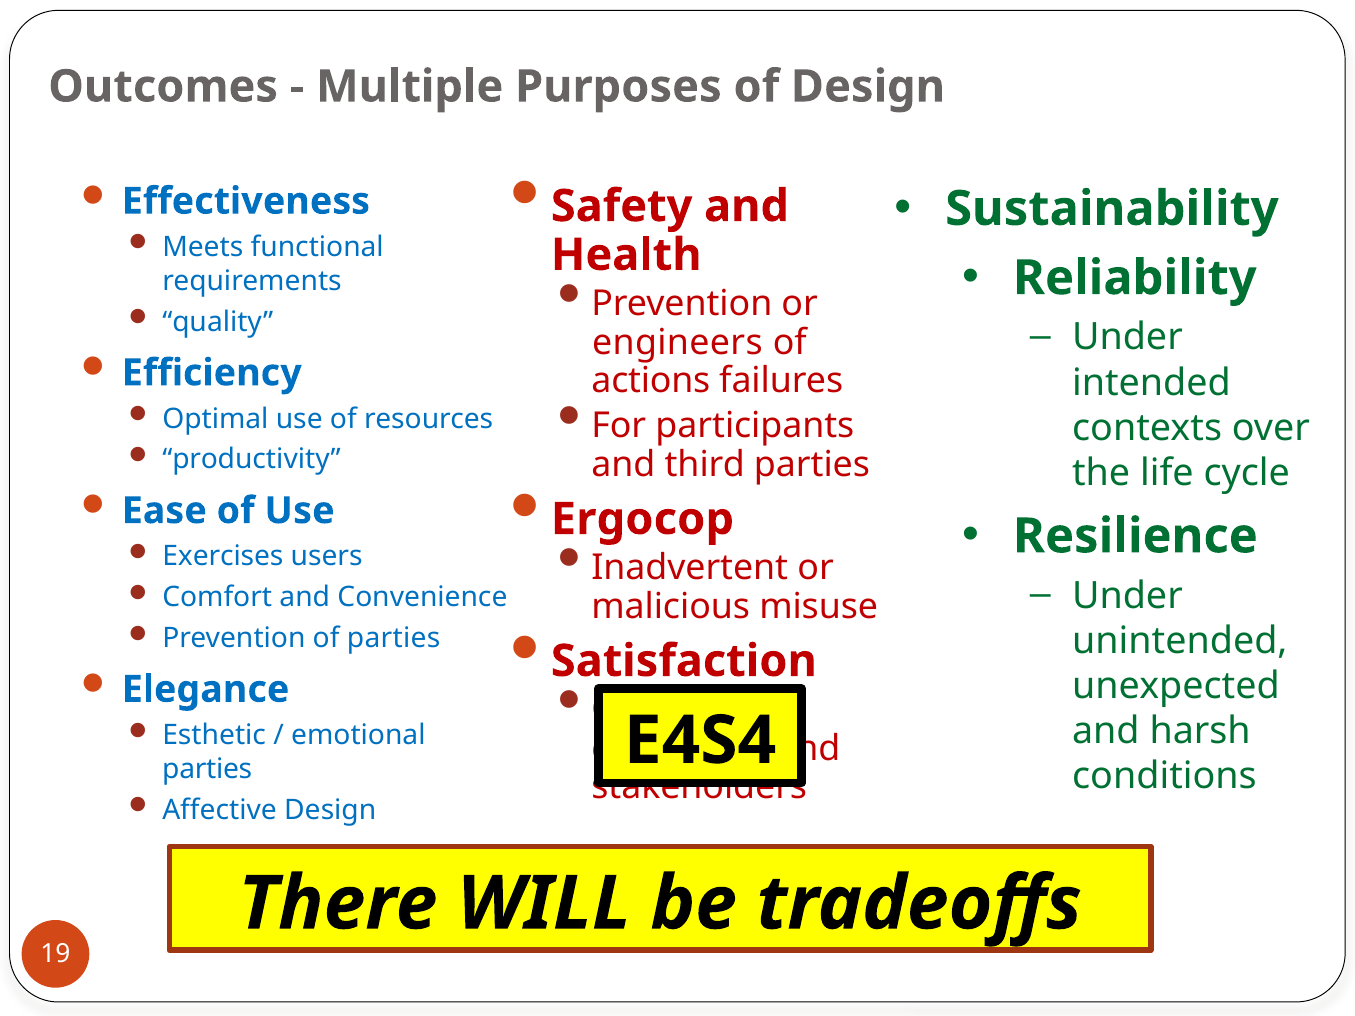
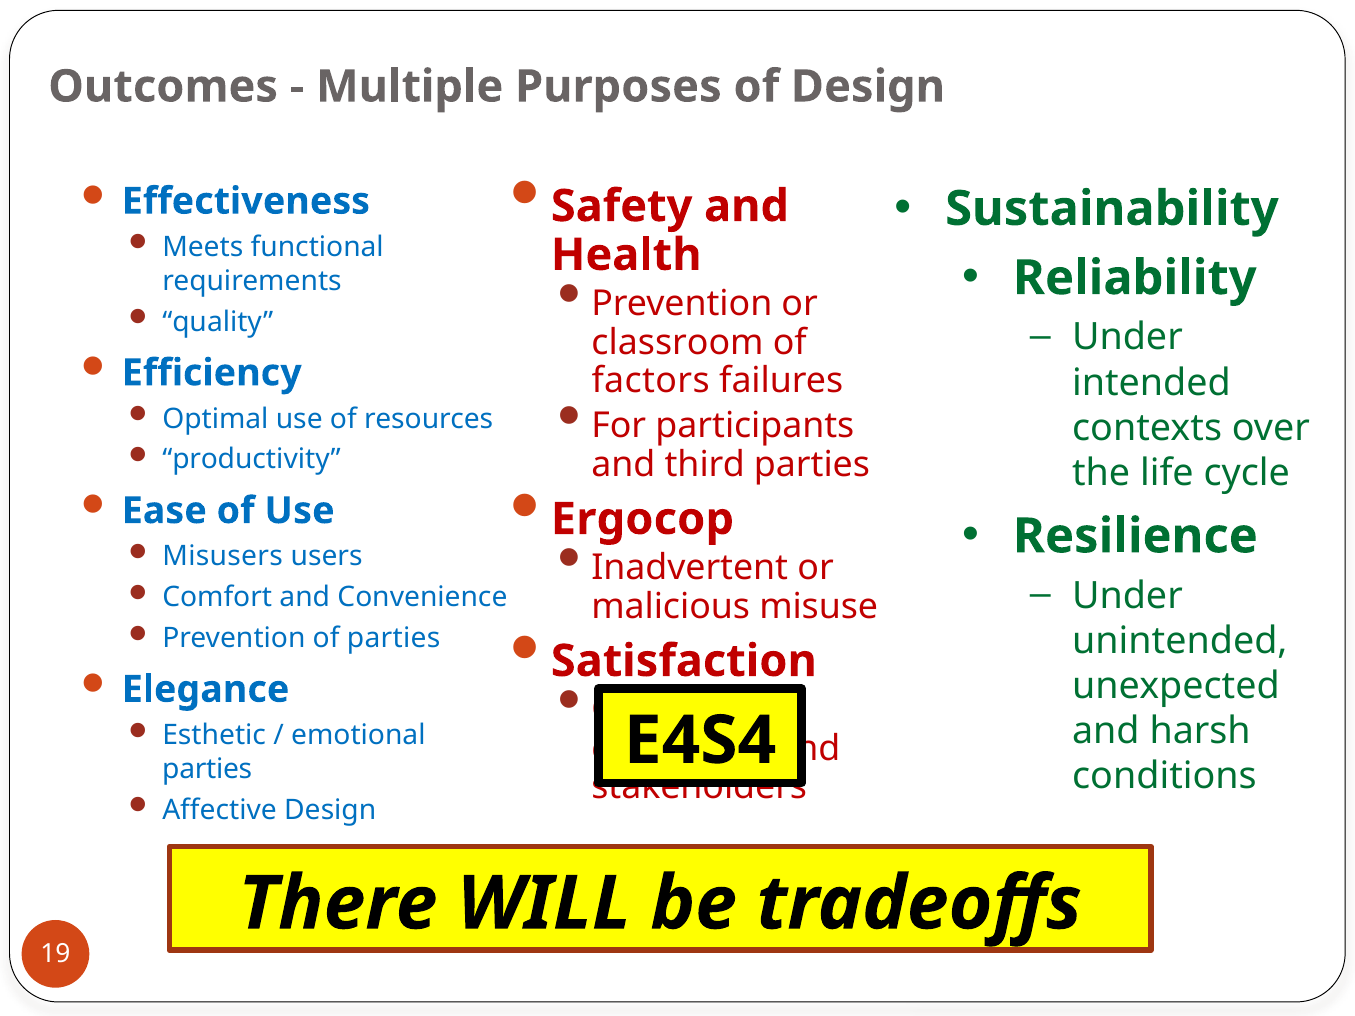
engineers: engineers -> classroom (678, 342)
actions: actions -> factors (651, 381)
Exercises: Exercises -> Misusers (223, 557)
